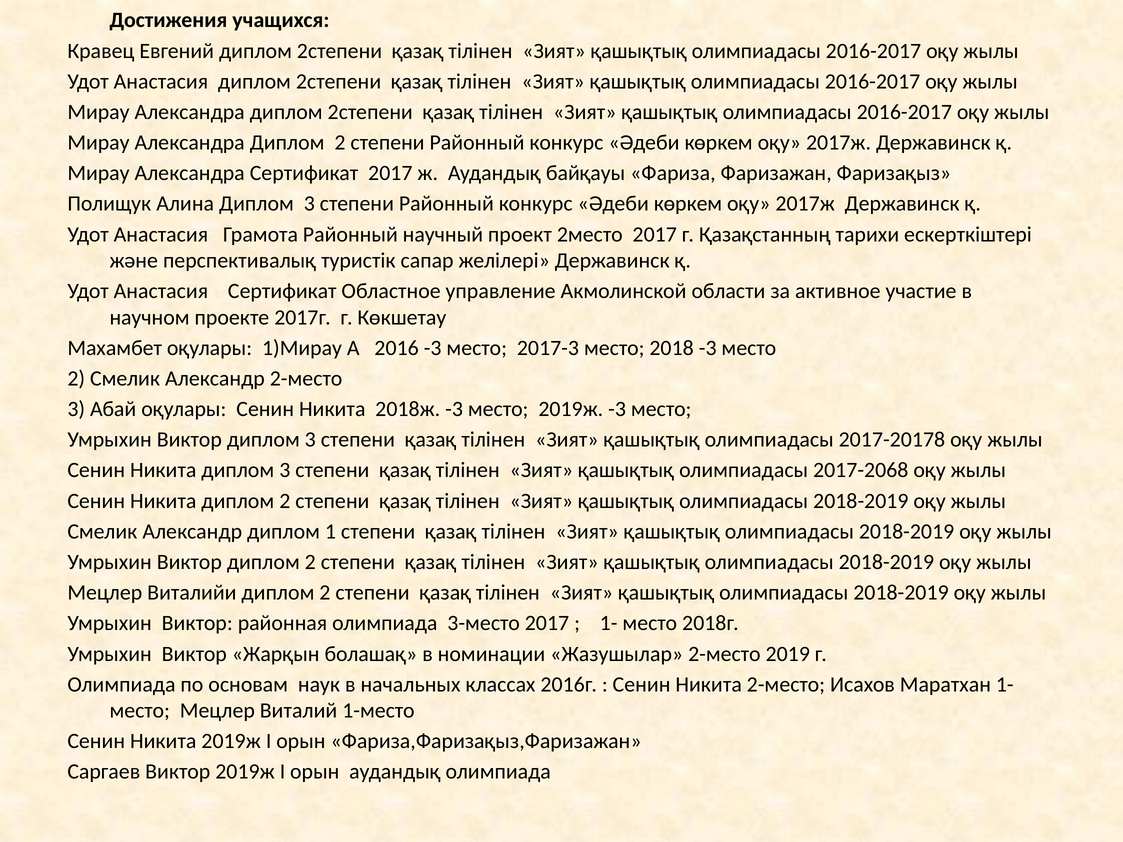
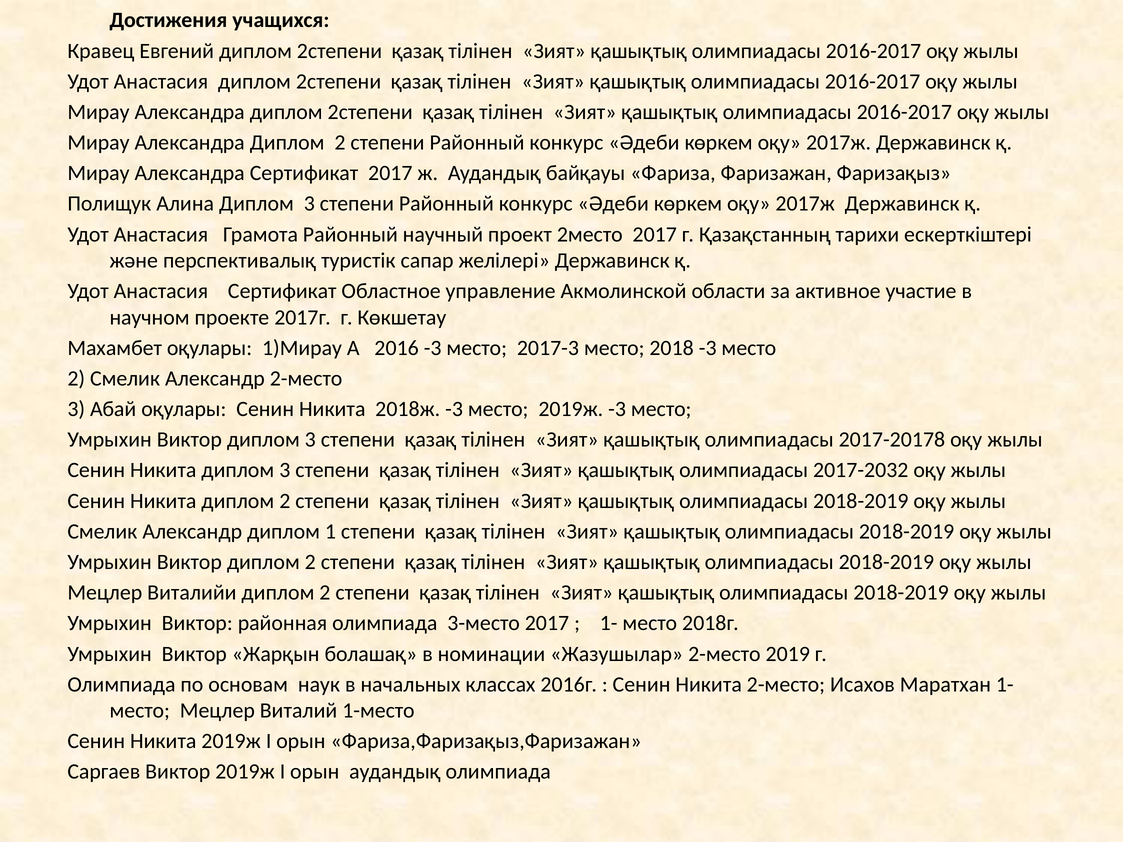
2017-2068: 2017-2068 -> 2017-2032 (861, 470)
